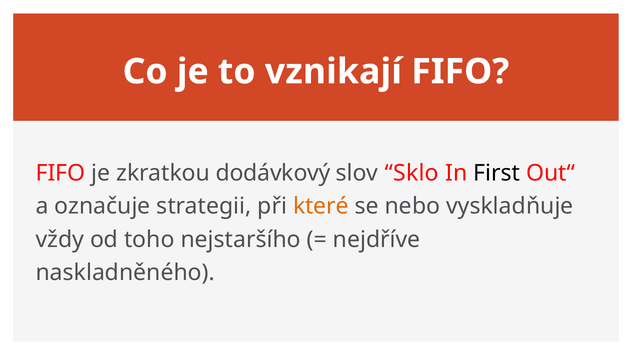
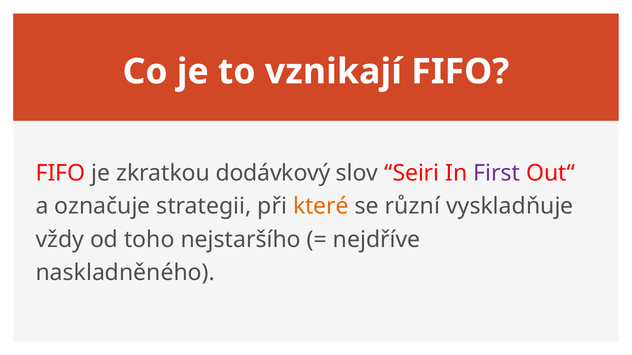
Sklo: Sklo -> Seiri (412, 174)
First colour: black -> purple (497, 174)
nebo: nebo -> různí (412, 207)
